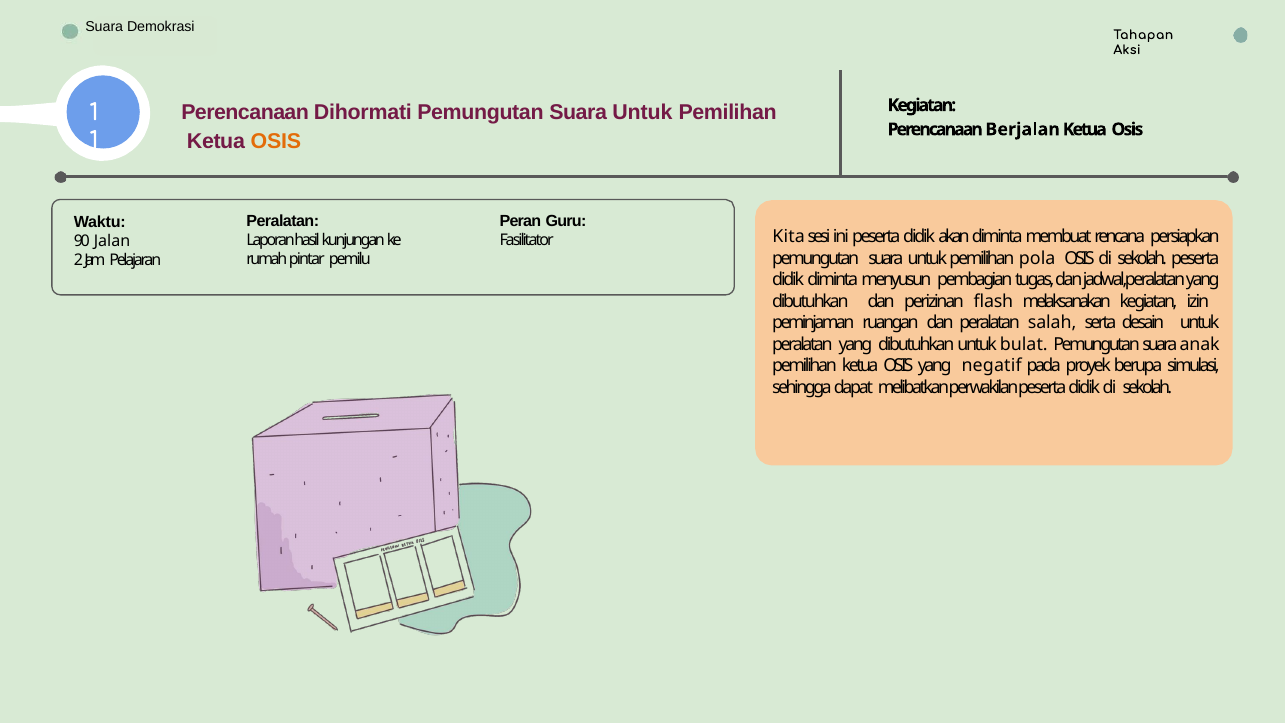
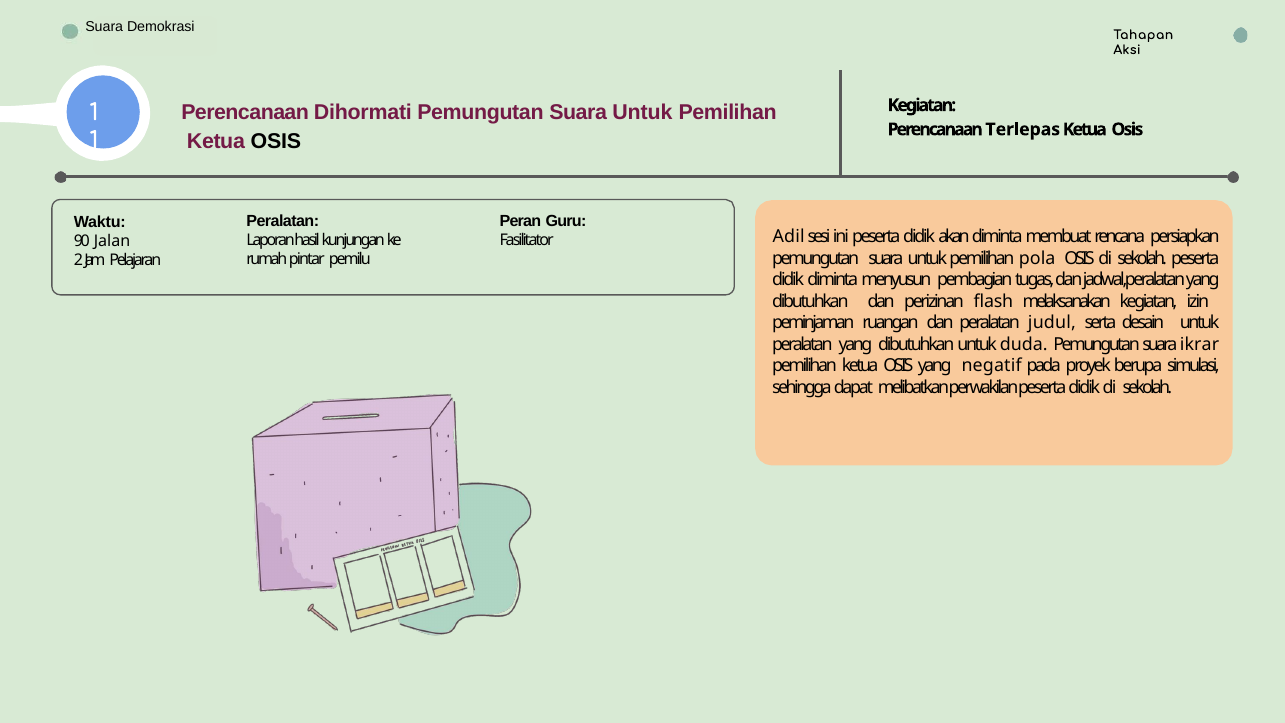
Berjalan: Berjalan -> Terlepas (1023, 129)
OSIS colour: orange -> black (276, 141)
Kita: Kita -> Adil (789, 237)
salah: salah -> judul (1052, 323)
bulat: bulat -> duda (1024, 344)
anak: anak -> ikrar (1200, 344)
